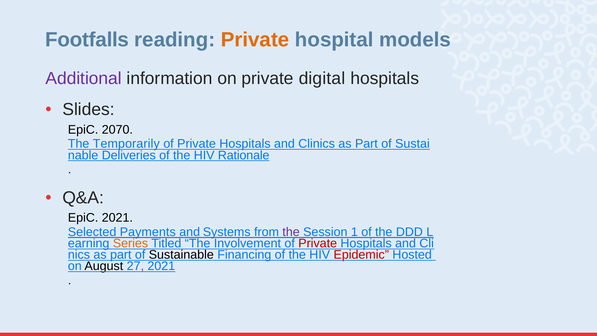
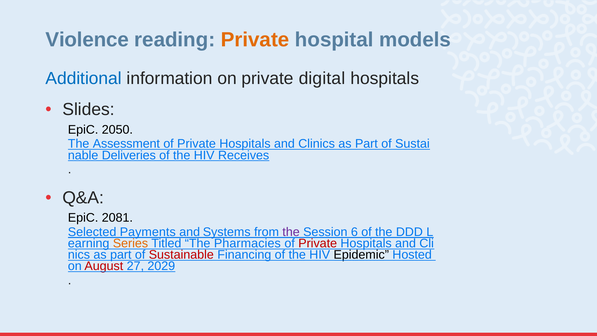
Footfalls: Footfalls -> Violence (87, 40)
Additional colour: purple -> blue (84, 78)
2070: 2070 -> 2050 (117, 130)
Temporarily: Temporarily -> Assessment (126, 144)
Rationale: Rationale -> Receives (244, 155)
EpiC 2021: 2021 -> 2081 (117, 218)
1: 1 -> 6 (354, 232)
Involvement: Involvement -> Pharmacies (247, 243)
Sustainable colour: black -> red (181, 255)
Epidemic colour: red -> black (361, 255)
August colour: black -> red (104, 266)
27 2021: 2021 -> 2029 (161, 266)
